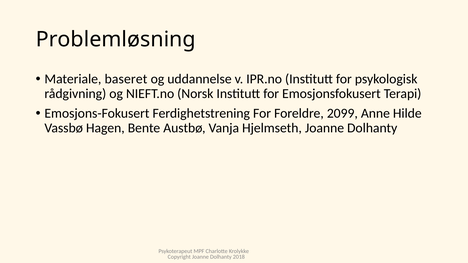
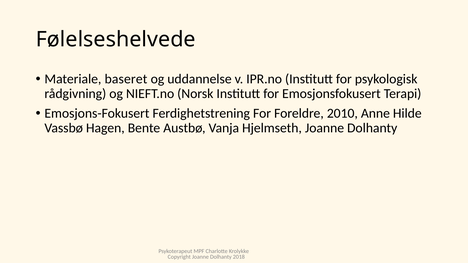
Problemløsning: Problemløsning -> Følelseshelvede (116, 39)
2099: 2099 -> 2010 (342, 113)
